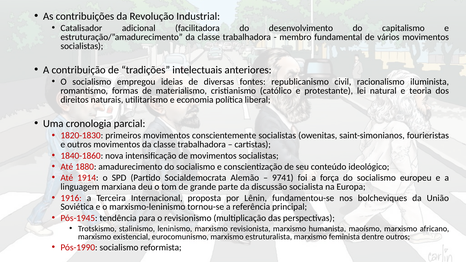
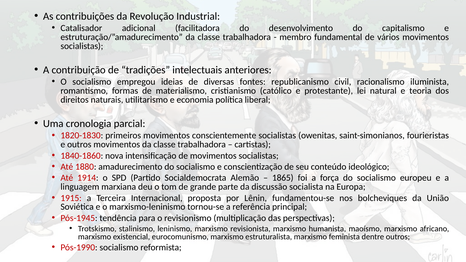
9741: 9741 -> 1865 (283, 178)
1916: 1916 -> 1915 (71, 198)
